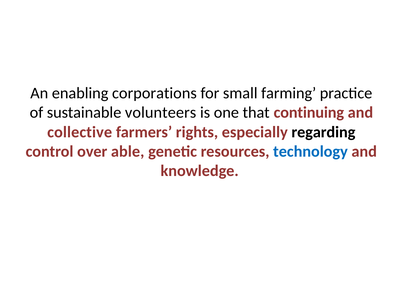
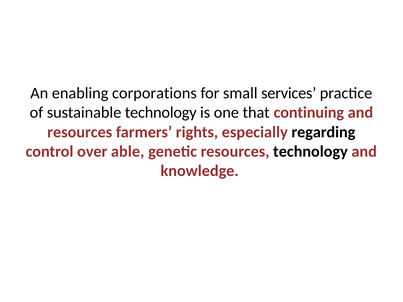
farming: farming -> services (289, 93)
sustainable volunteers: volunteers -> technology (161, 113)
collective: collective -> resources (80, 132)
technology colour: blue -> black (310, 152)
